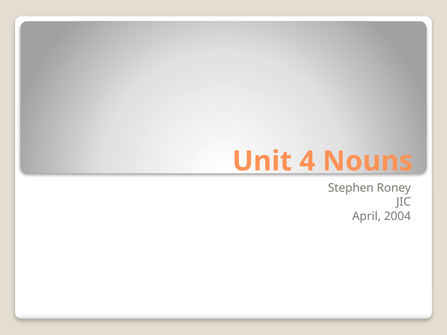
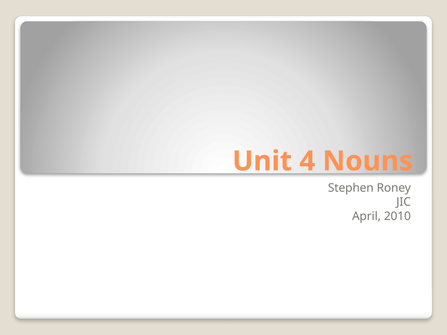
2004: 2004 -> 2010 (397, 216)
